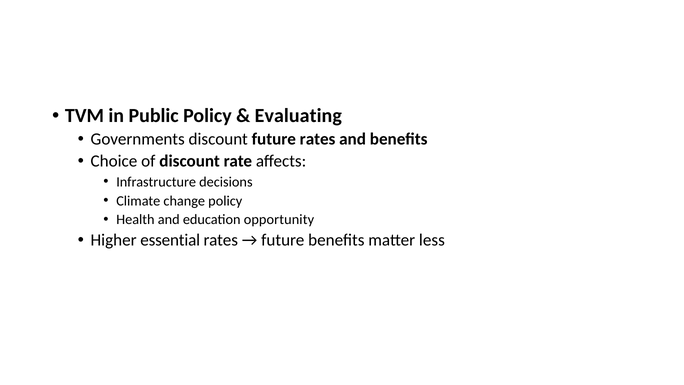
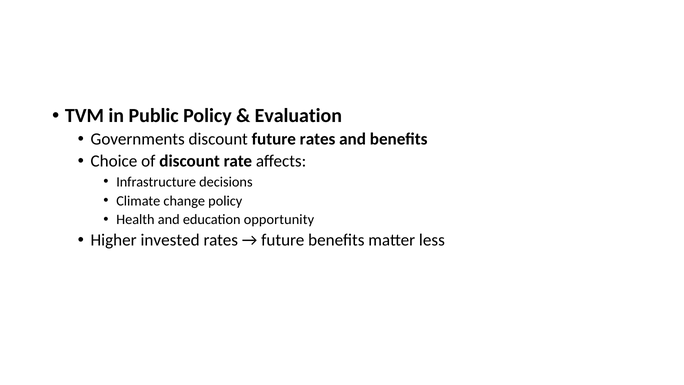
Evaluating: Evaluating -> Evaluation (298, 116)
essential: essential -> invested (170, 240)
